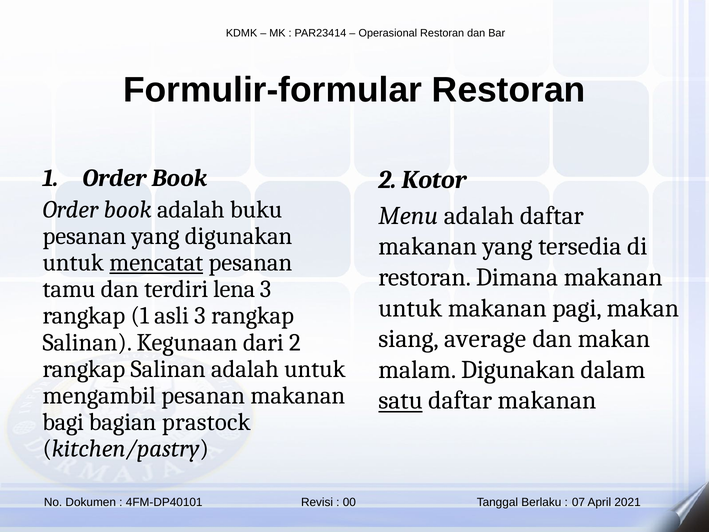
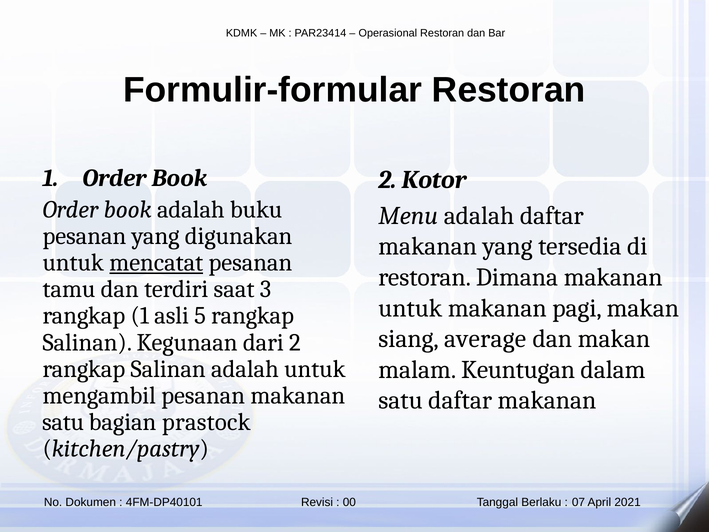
lena: lena -> saat (234, 289)
asli 3: 3 -> 5 (200, 316)
malam Digunakan: Digunakan -> Keuntugan (518, 370)
satu underline: present -> none (400, 400)
bagi: bagi -> satu (63, 422)
